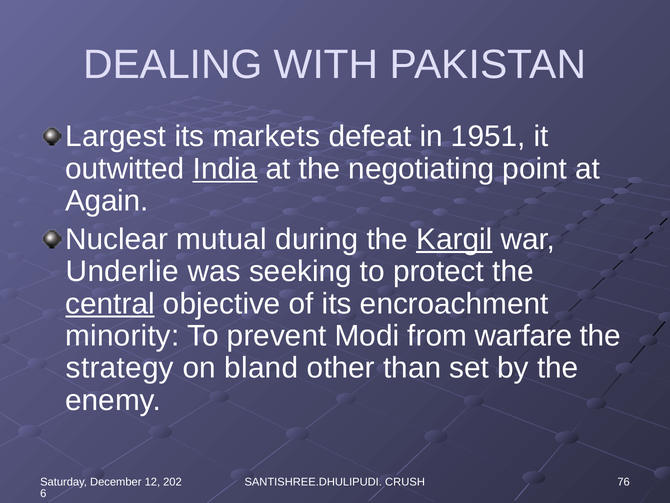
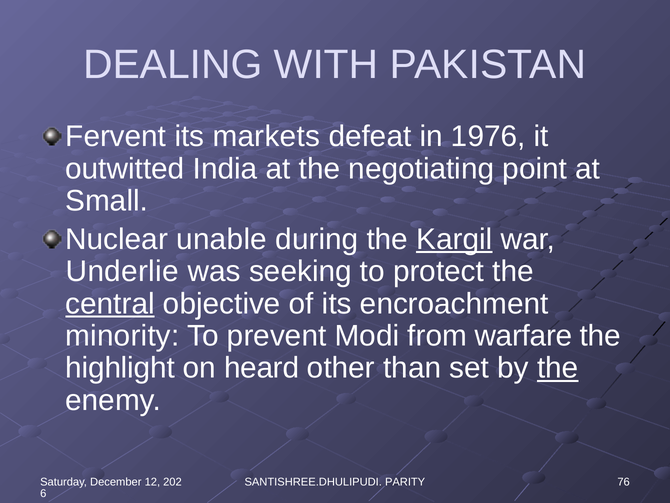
Largest: Largest -> Fervent (116, 137)
1951: 1951 -> 1976 (488, 137)
India underline: present -> none (225, 169)
Again: Again -> Small (107, 201)
mutual: mutual -> unable (222, 239)
strategy: strategy -> highlight (120, 368)
bland: bland -> heard (262, 368)
the underline: none -> present (558, 368)
CRUSH: CRUSH -> PARITY (405, 482)
